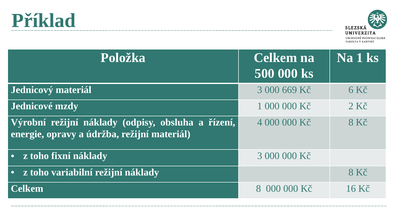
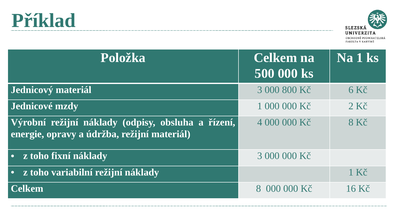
669: 669 -> 800 (289, 89)
náklady 8: 8 -> 1 (351, 172)
